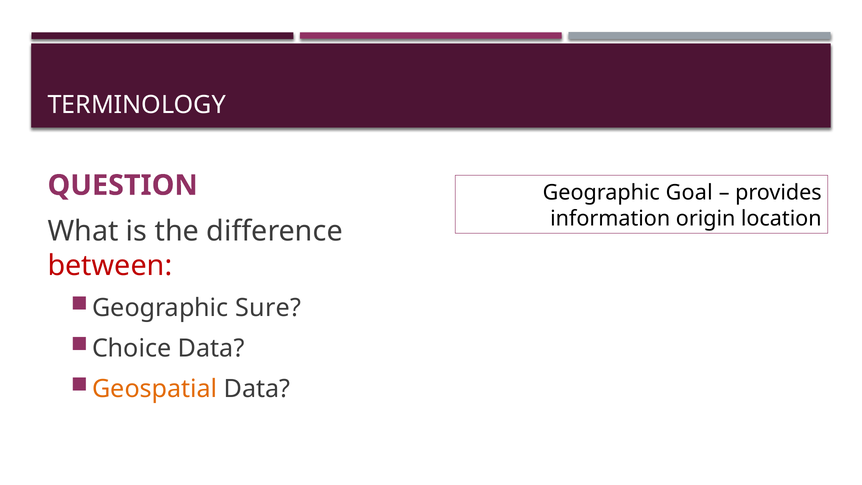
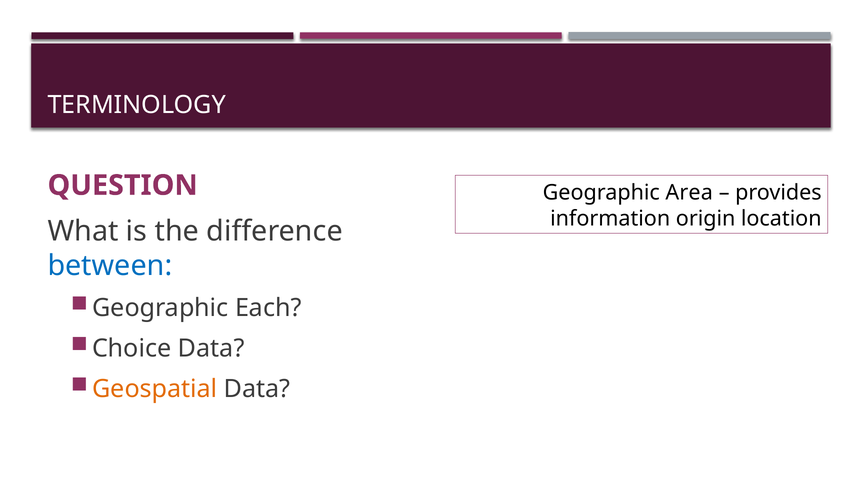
Goal: Goal -> Area (689, 193)
between colour: red -> blue (110, 265)
Sure: Sure -> Each (268, 308)
